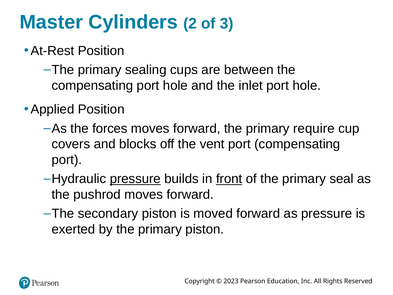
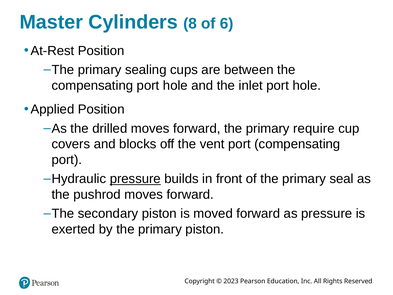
2: 2 -> 8 (190, 24)
3: 3 -> 6 (227, 24)
forces: forces -> drilled (110, 128)
front underline: present -> none (229, 179)
